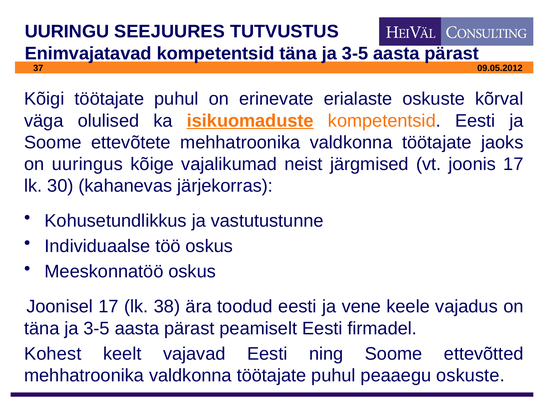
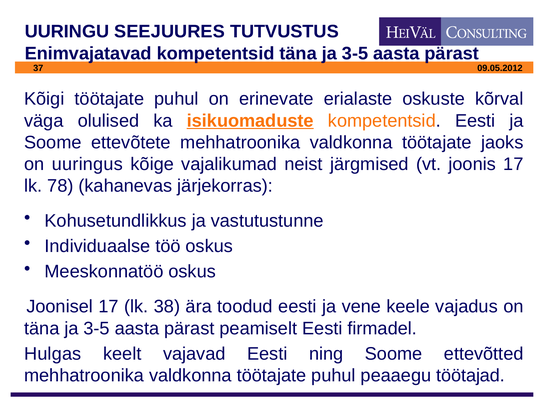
30: 30 -> 78 (60, 186)
Kohest: Kohest -> Hulgas (53, 354)
peaaegu oskuste: oskuste -> töötajad (471, 375)
